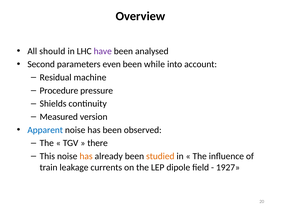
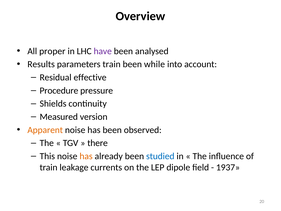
should: should -> proper (52, 51)
Second: Second -> Results (41, 64)
parameters even: even -> train (112, 64)
machine: machine -> effective (90, 77)
Apparent colour: blue -> orange (45, 130)
studied colour: orange -> blue (160, 156)
1927: 1927 -> 1937 (228, 167)
